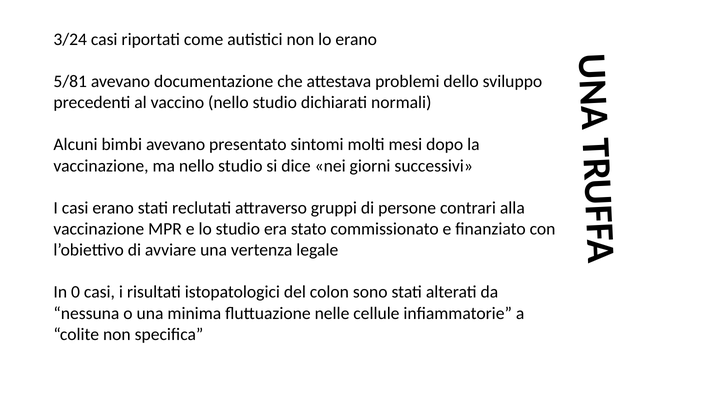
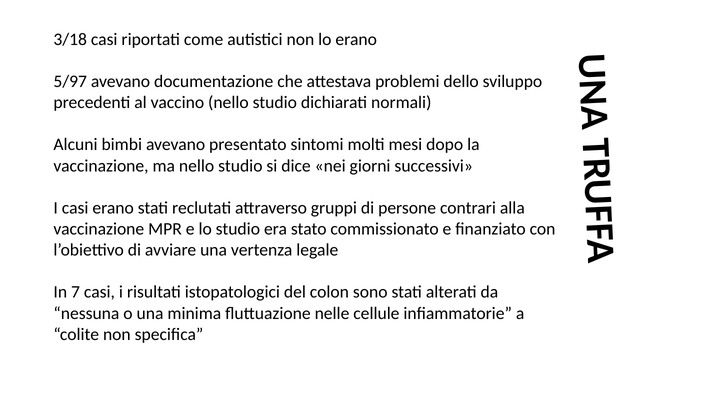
3/24: 3/24 -> 3/18 (70, 39)
5/81: 5/81 -> 5/97 (70, 82)
0: 0 -> 7 (76, 292)
